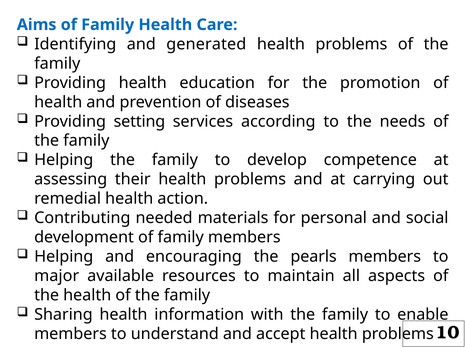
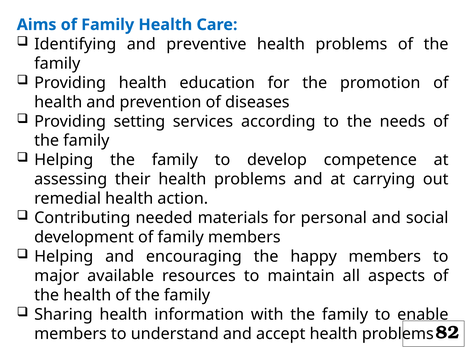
generated: generated -> preventive (206, 44)
pearls: pearls -> happy (314, 257)
10: 10 -> 82 (447, 333)
